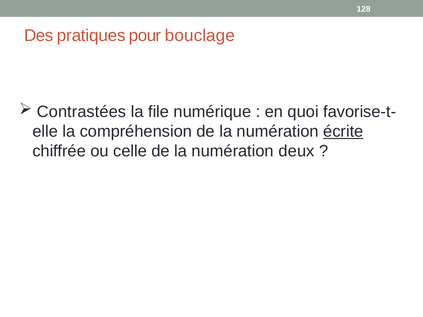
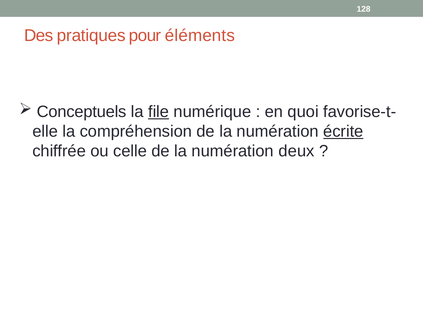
bouclage: bouclage -> éléments (200, 36)
Contrastées: Contrastées -> Conceptuels (82, 112)
file underline: none -> present (159, 112)
